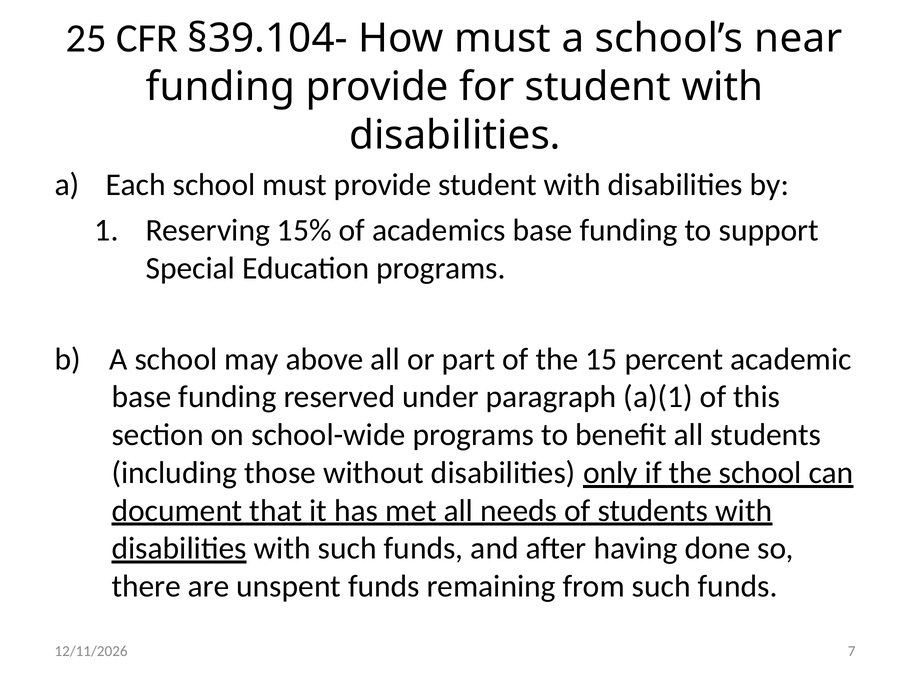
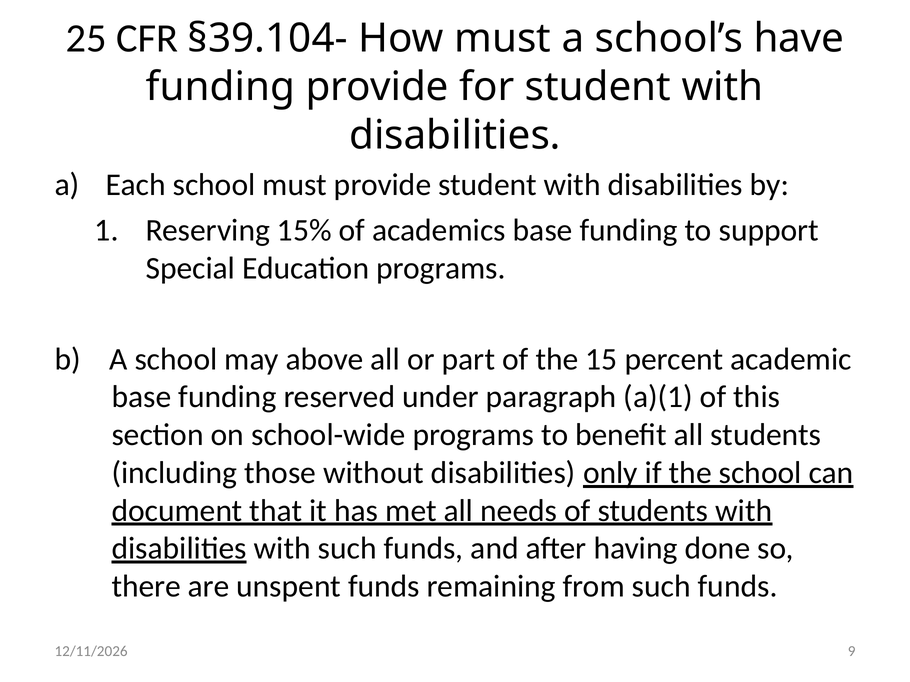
near: near -> have (799, 38)
7: 7 -> 9 (852, 652)
